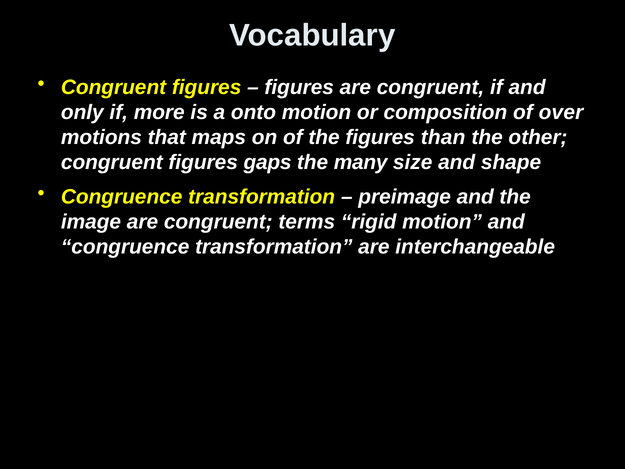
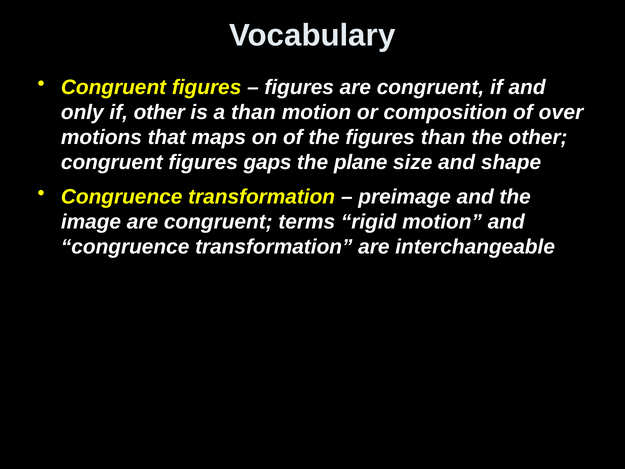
if more: more -> other (159, 112)
a onto: onto -> than (253, 112)
many: many -> plane (361, 162)
